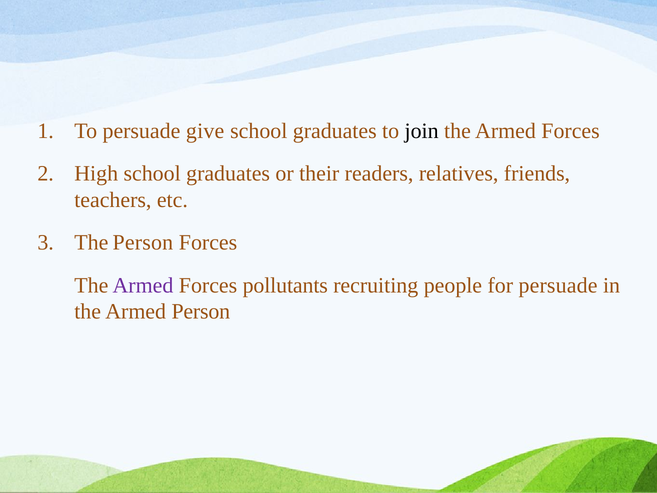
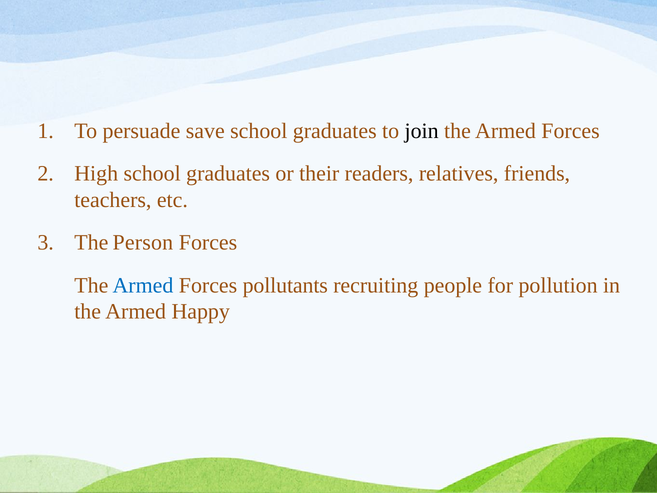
give: give -> save (205, 131)
Armed colour: purple -> blue (143, 285)
for persuade: persuade -> pollution (558, 285)
Armed Person: Person -> Happy (201, 312)
